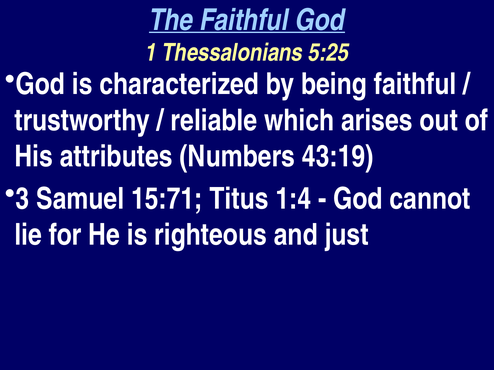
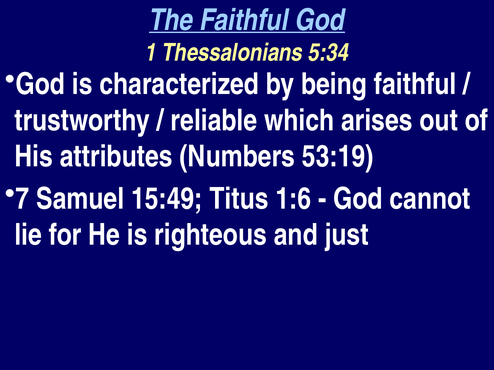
5:25: 5:25 -> 5:34 (328, 53)
43:19: 43:19 -> 53:19 (338, 157)
3: 3 -> 7 (22, 199)
15:71: 15:71 -> 15:49 (167, 199)
1:4: 1:4 -> 1:6 (293, 199)
